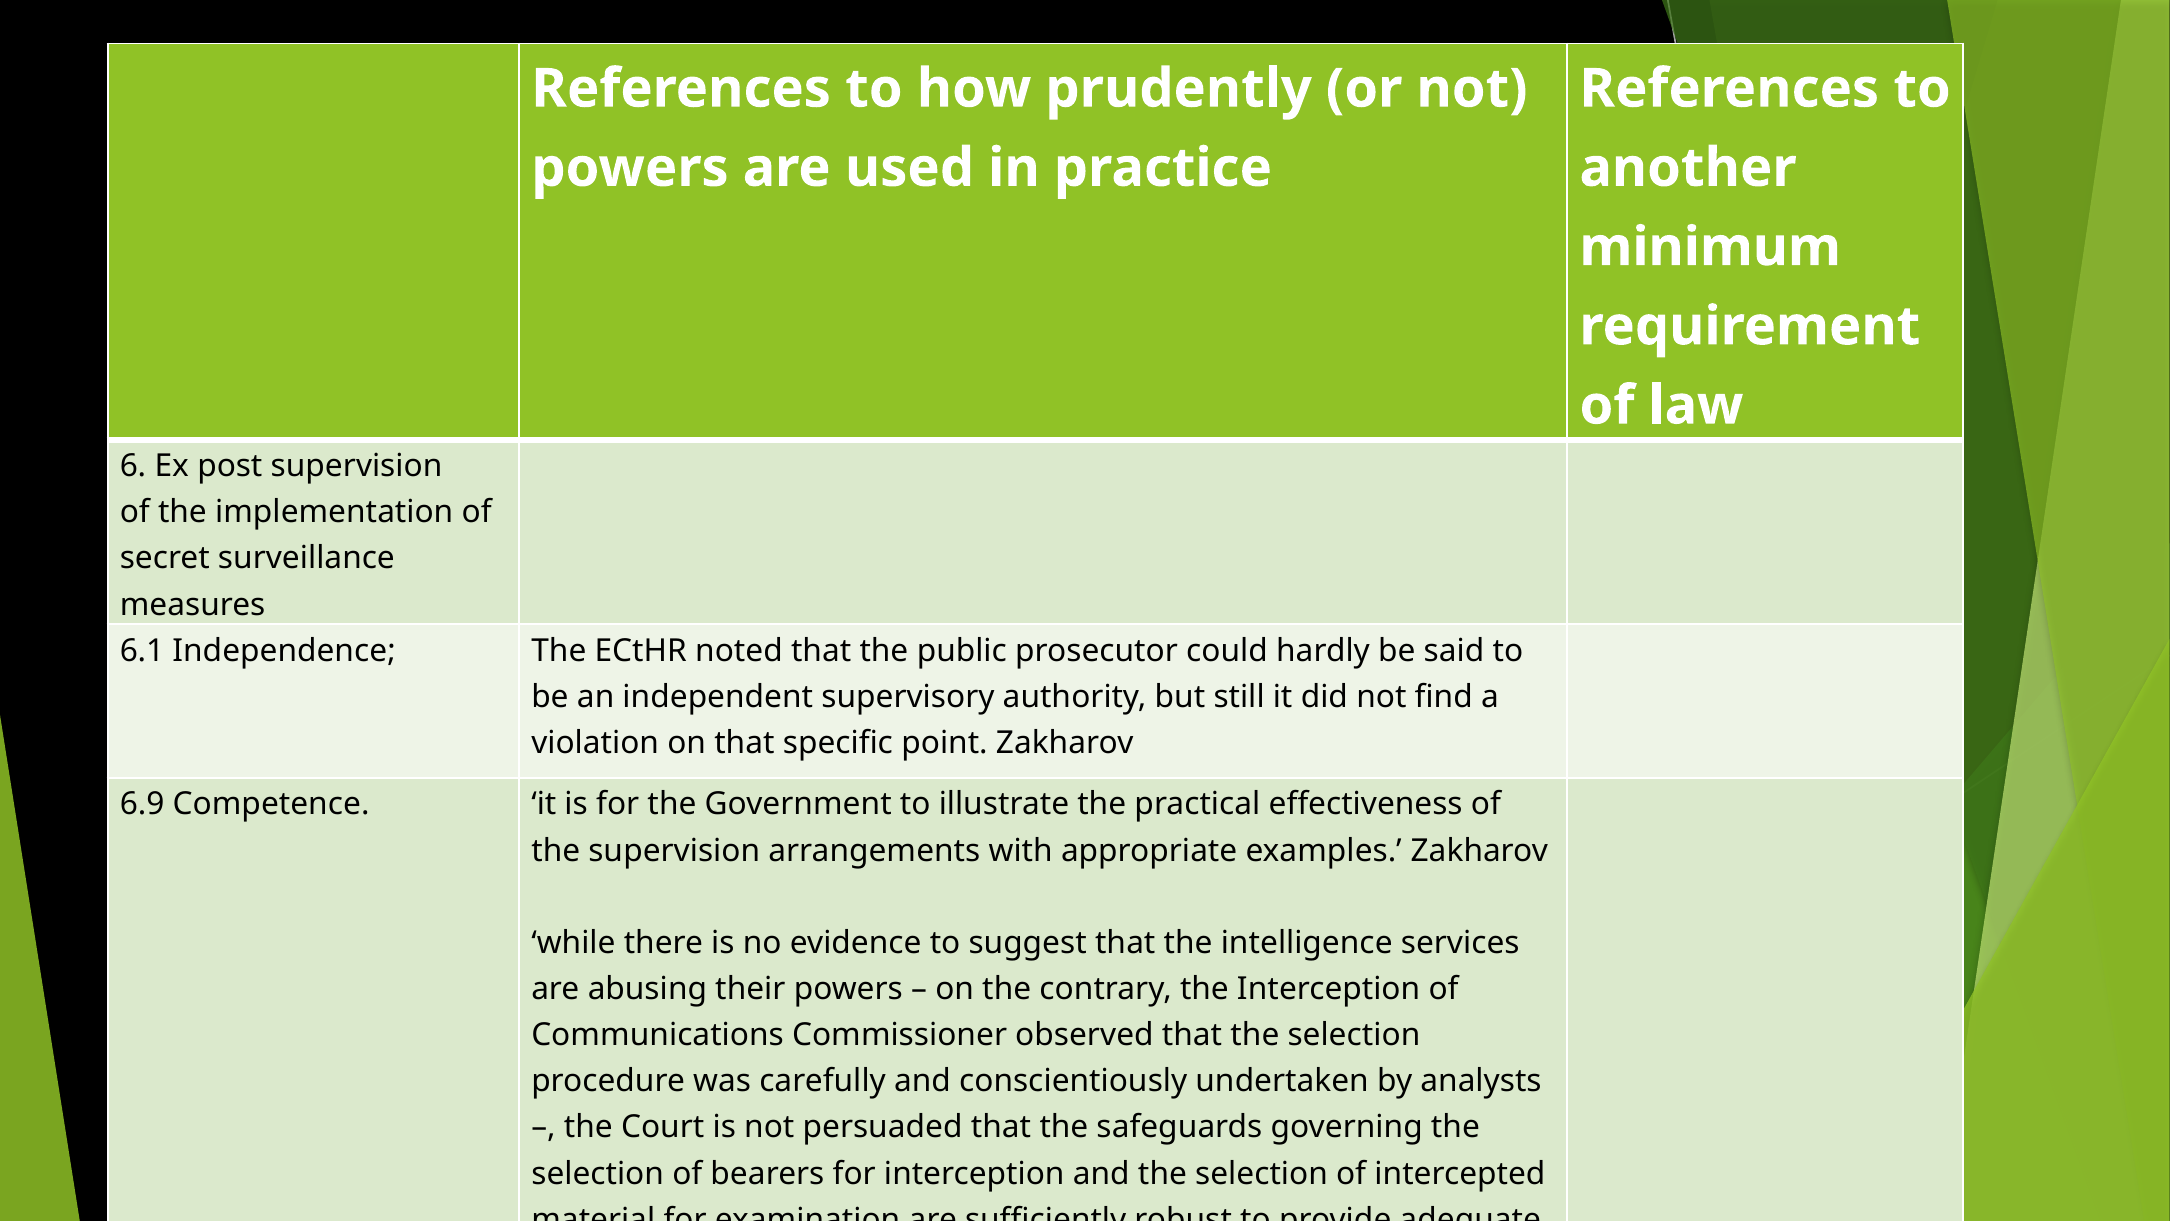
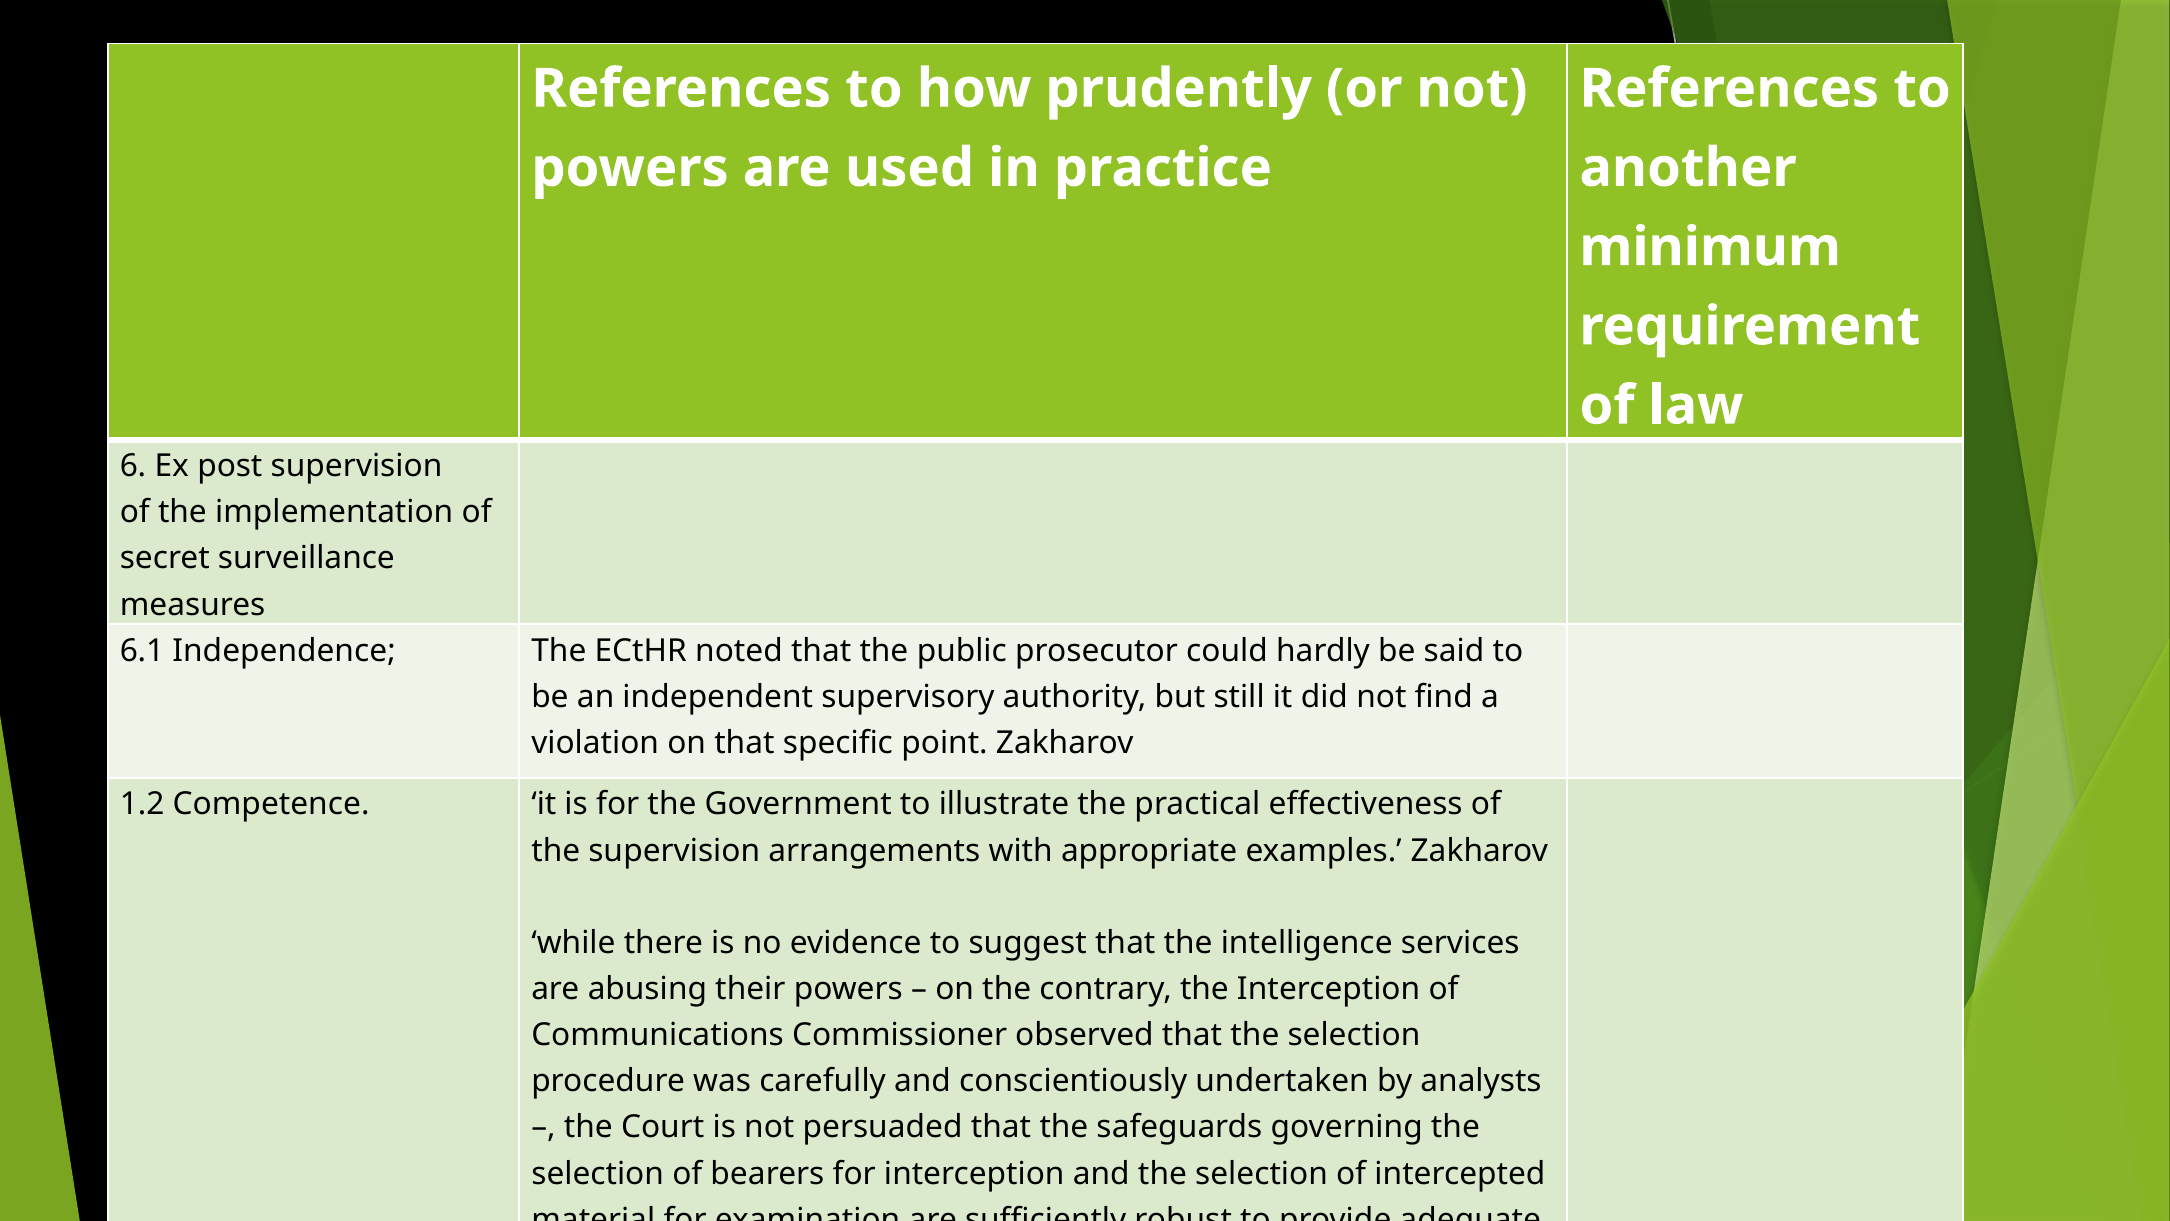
6.9: 6.9 -> 1.2 (142, 804)
